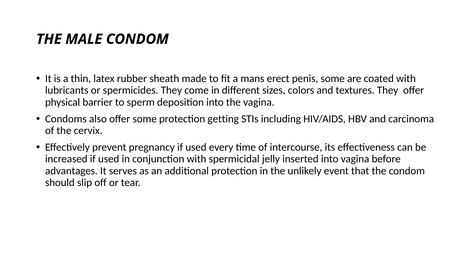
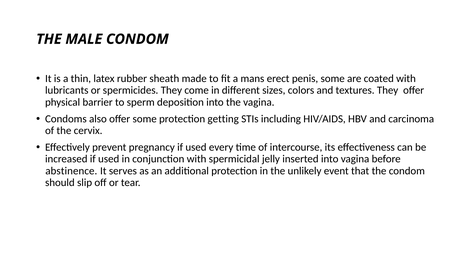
advantages: advantages -> abstinence (71, 171)
